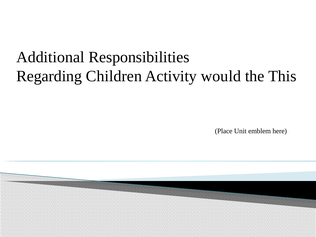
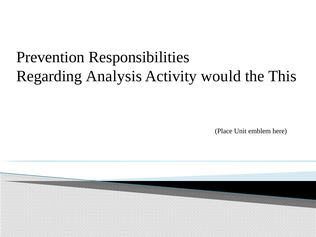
Additional: Additional -> Prevention (50, 57)
Children: Children -> Analysis (114, 76)
